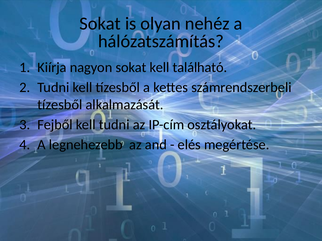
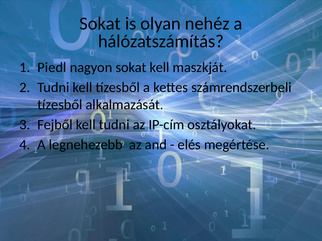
Kiírja: Kiírja -> Piedl (52, 68)
található: található -> maszkját (200, 68)
